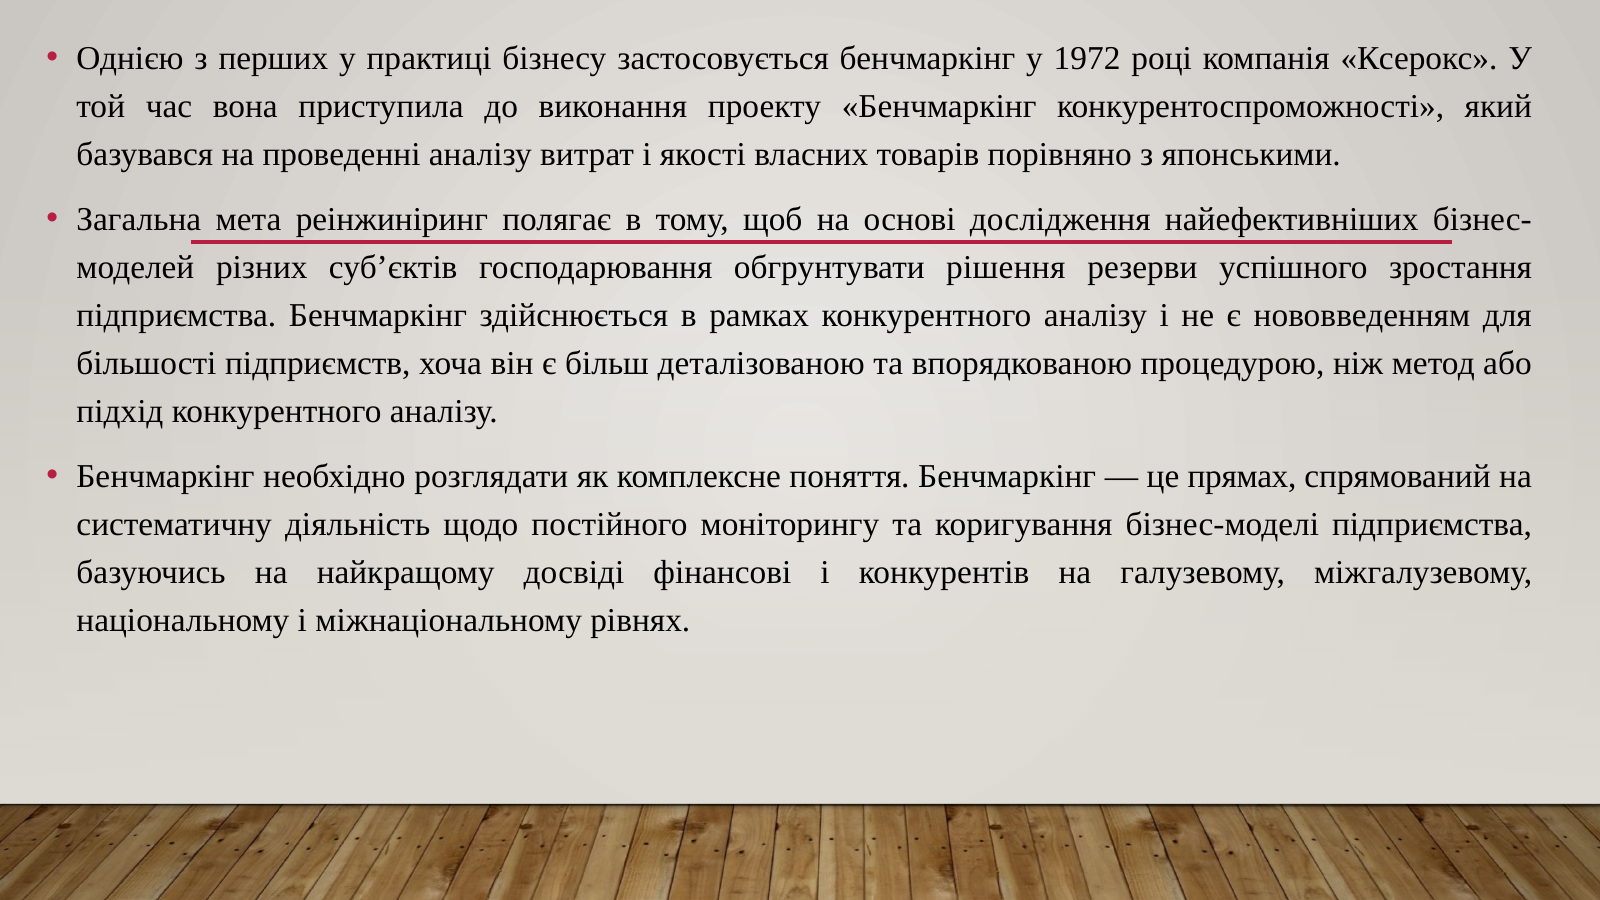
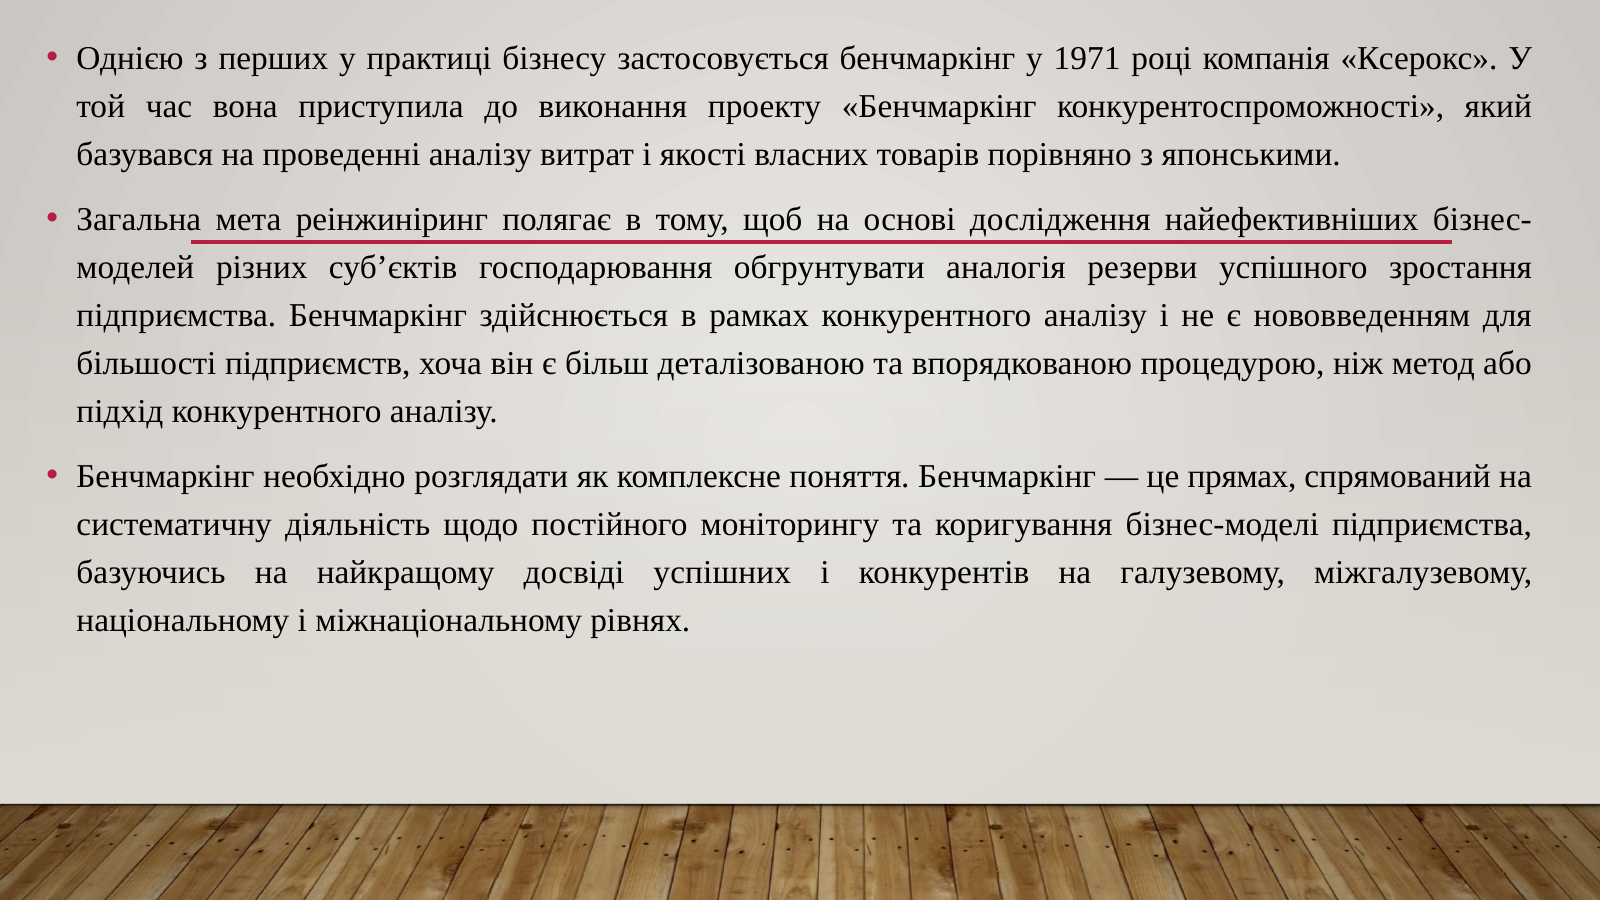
1972: 1972 -> 1971 (1087, 59)
рішення: рішення -> аналогія (1006, 267)
фінансові: фінансові -> успішних (722, 572)
